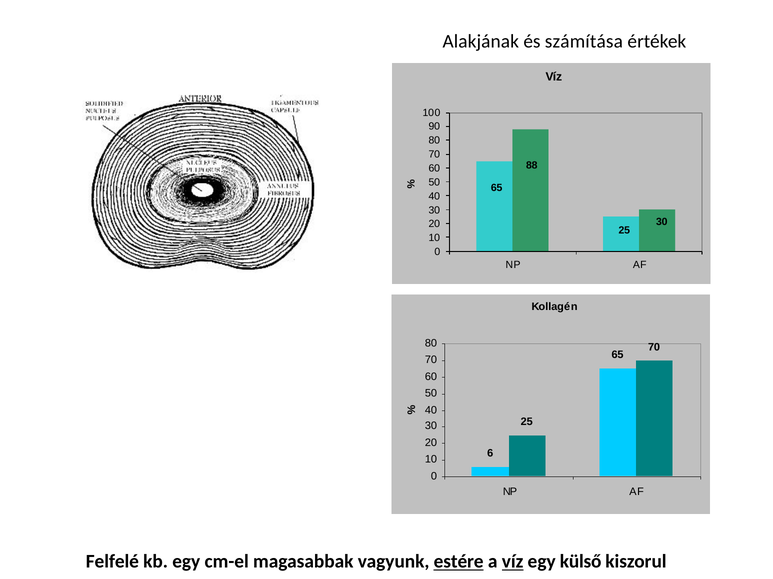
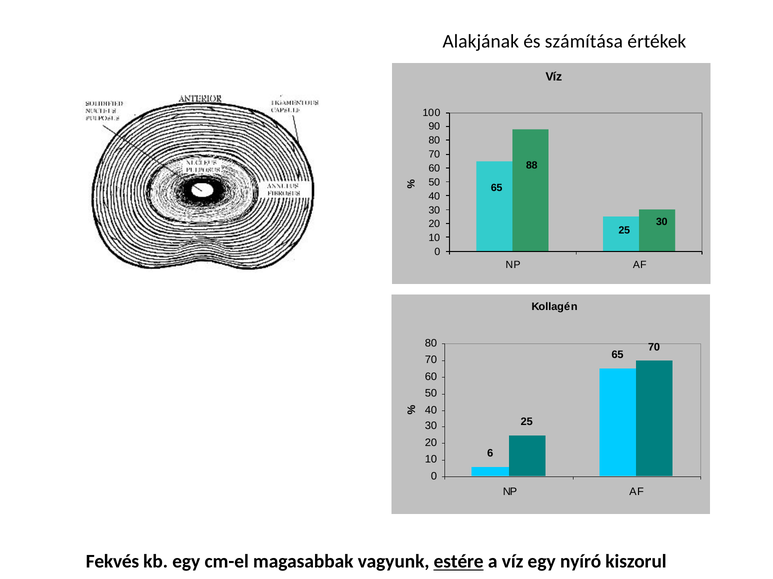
Felfelé: Felfelé -> Fekvés (112, 562)
víz underline: present -> none (513, 562)
külső: külső -> nyíró (581, 562)
